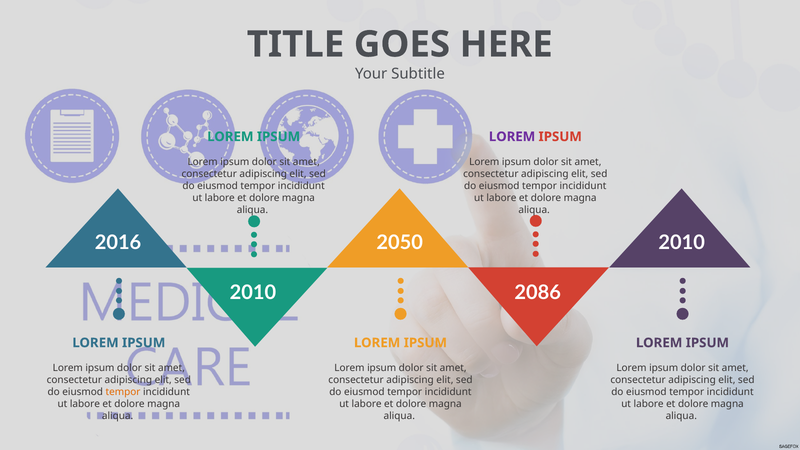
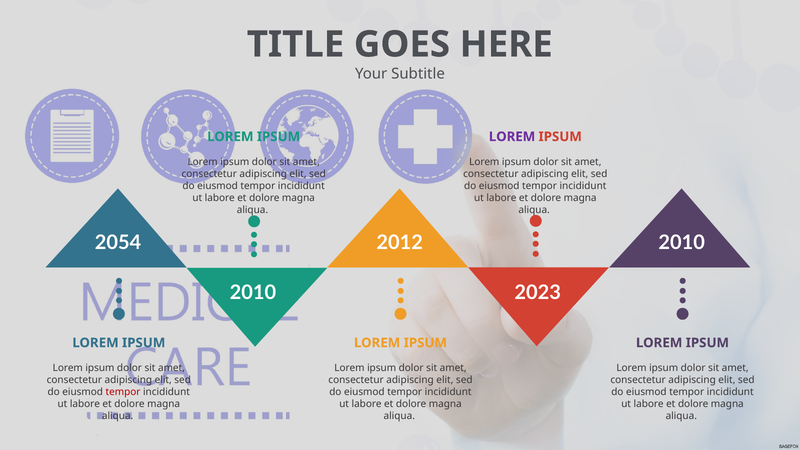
2016: 2016 -> 2054 (118, 243)
2050: 2050 -> 2012 (400, 243)
2086: 2086 -> 2023 (538, 293)
tempor colour: orange -> red (123, 392)
